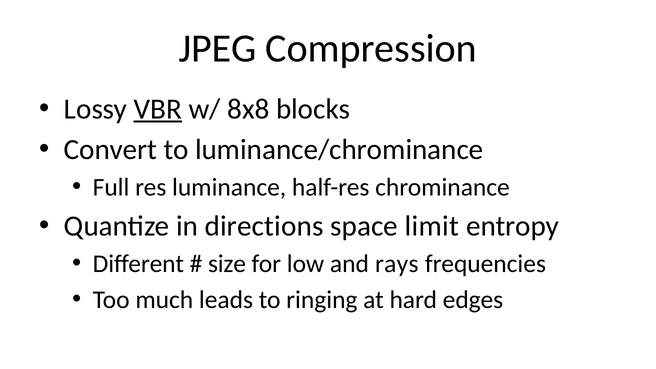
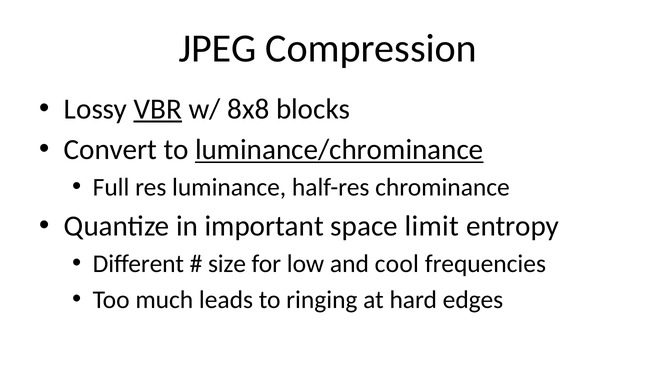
luminance/chrominance underline: none -> present (339, 150)
directions: directions -> important (264, 226)
rays: rays -> cool (397, 264)
